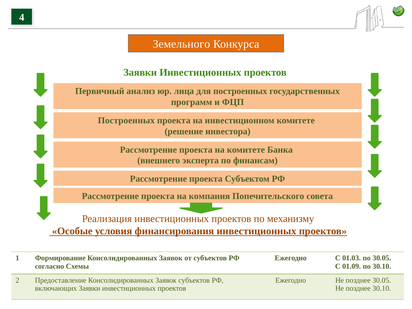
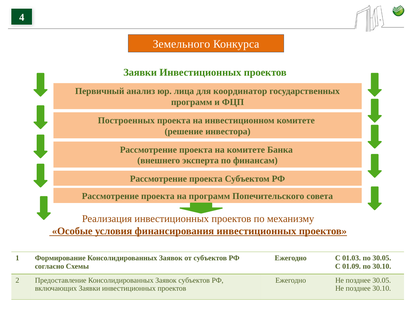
для построенных: построенных -> координатор (240, 91)
на компания: компания -> программ (209, 196)
